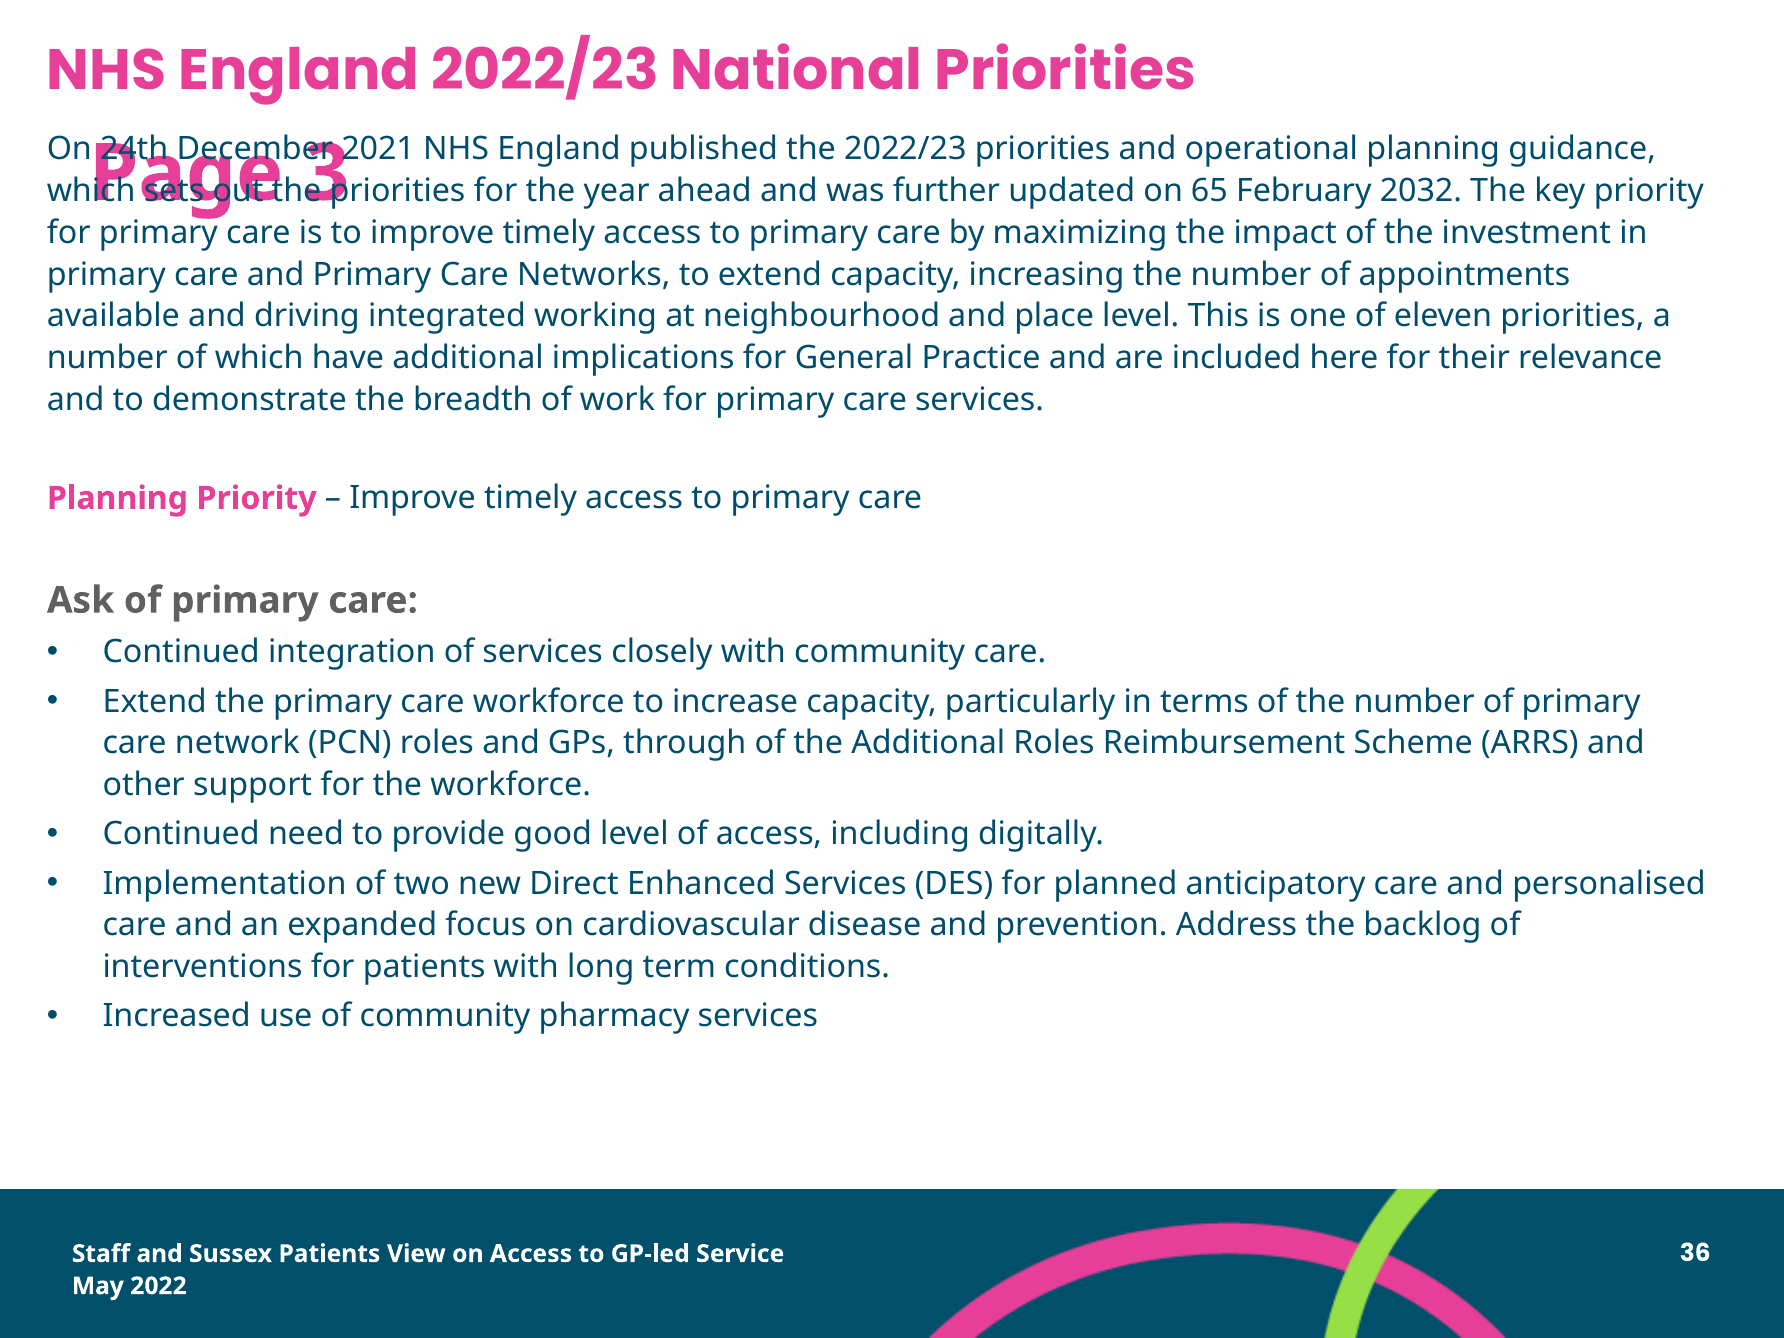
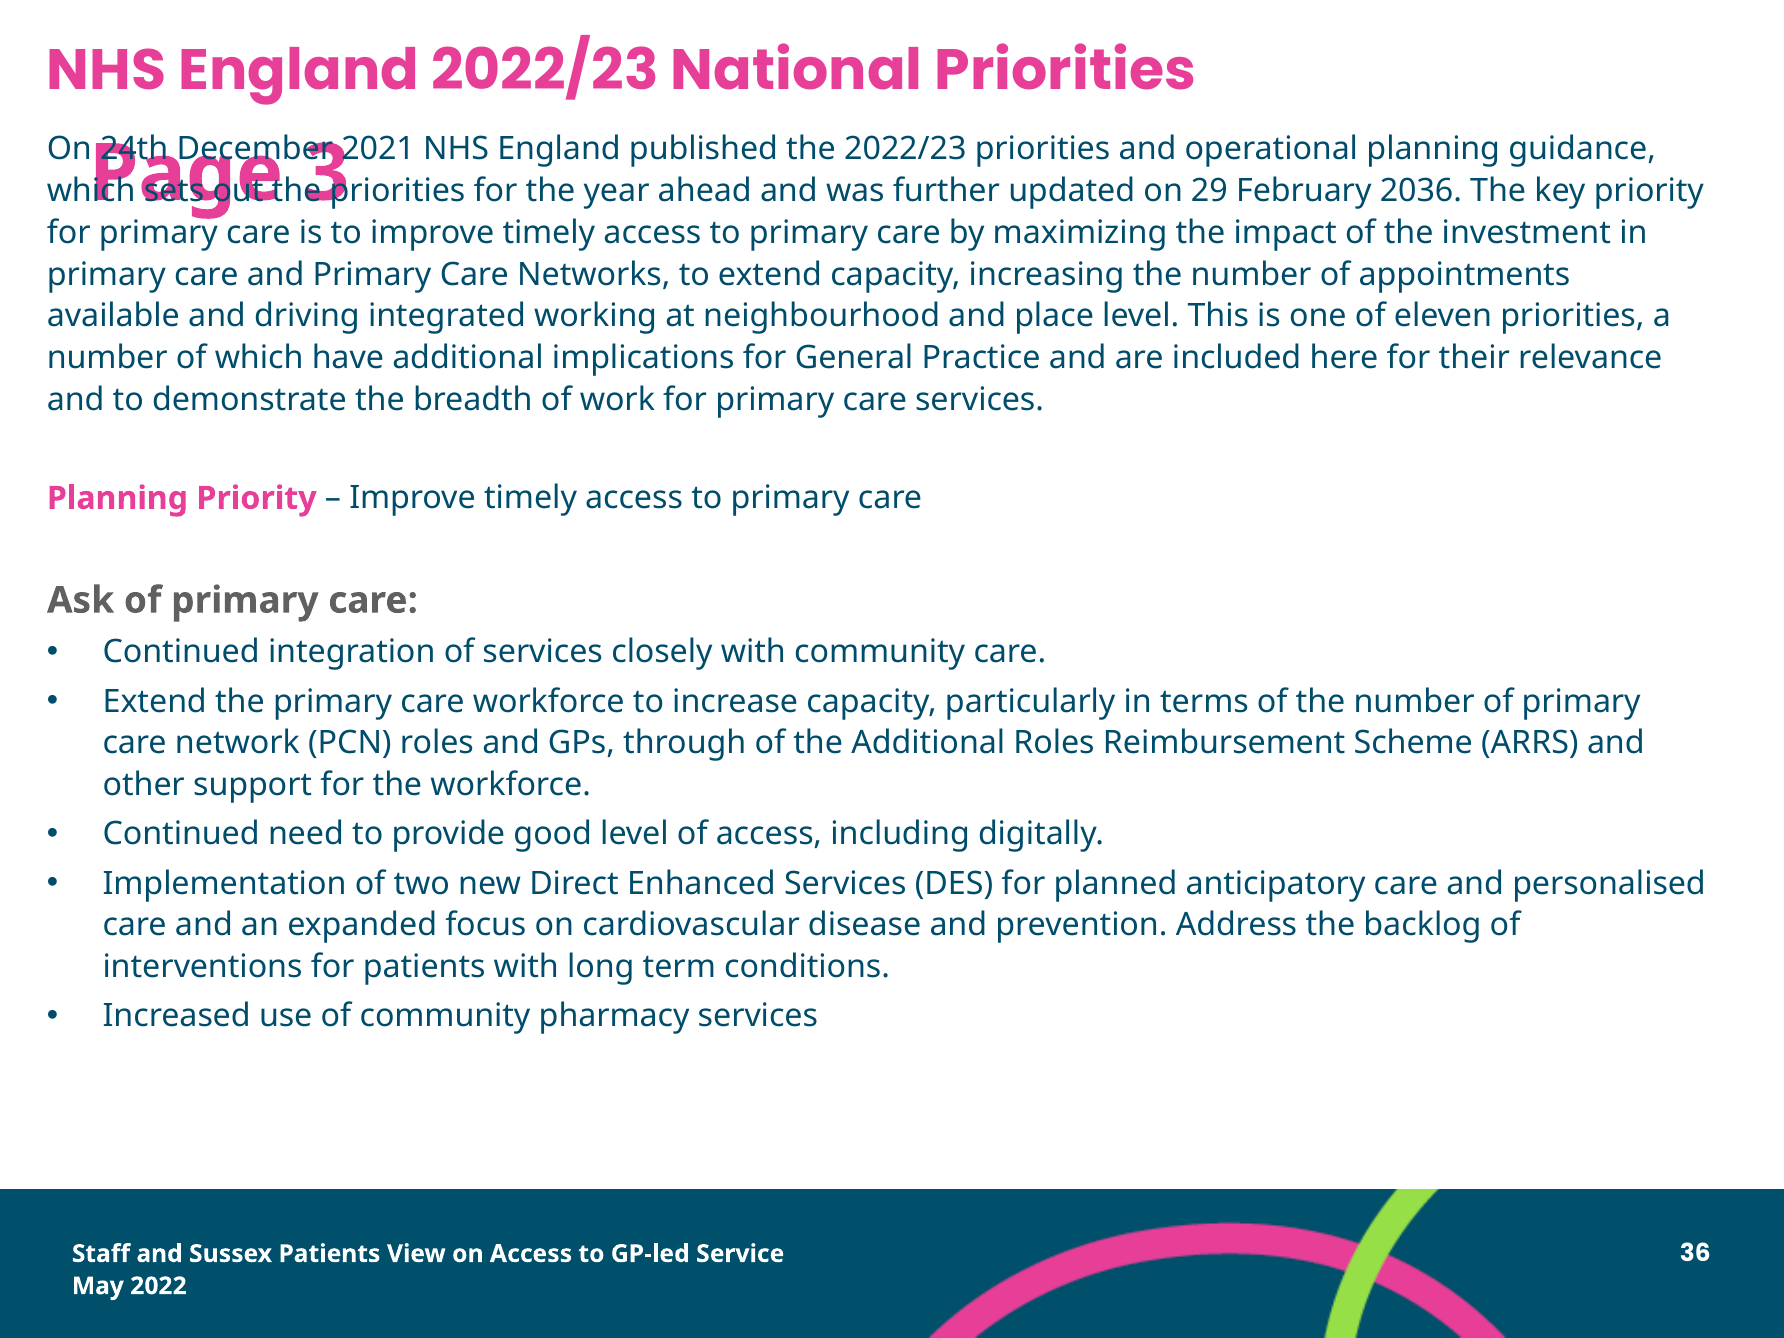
65: 65 -> 29 (1209, 191)
2032: 2032 -> 2036 (1421, 191)
